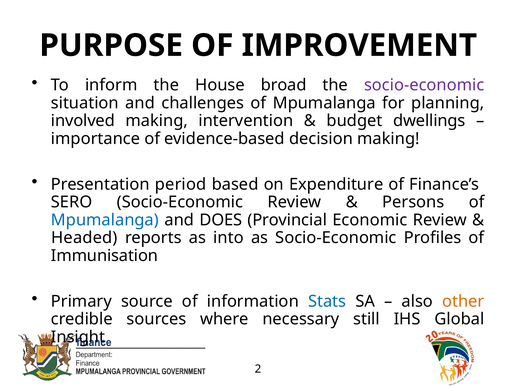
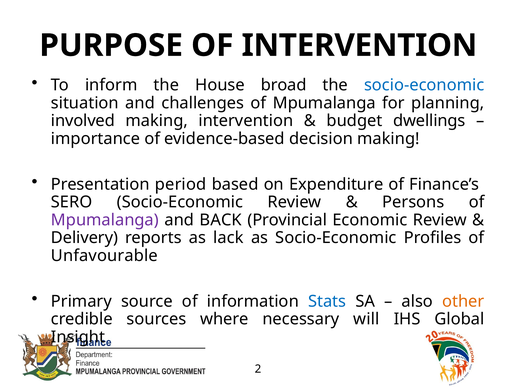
OF IMPROVEMENT: IMPROVEMENT -> INTERVENTION (359, 45)
socio-economic colour: purple -> blue (424, 85)
Mpumalanga colour: blue -> purple (105, 220)
DOES: DOES -> BACK (221, 220)
Headed: Headed -> Delivery (84, 238)
into: into -> lack (228, 238)
Immunisation: Immunisation -> Unfavourable (104, 256)
still: still -> will (366, 319)
